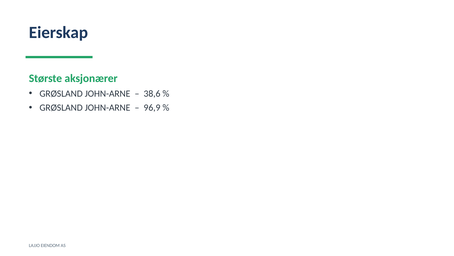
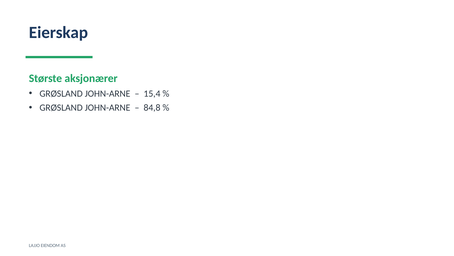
38,6: 38,6 -> 15,4 (152, 93)
96,9: 96,9 -> 84,8 (152, 108)
